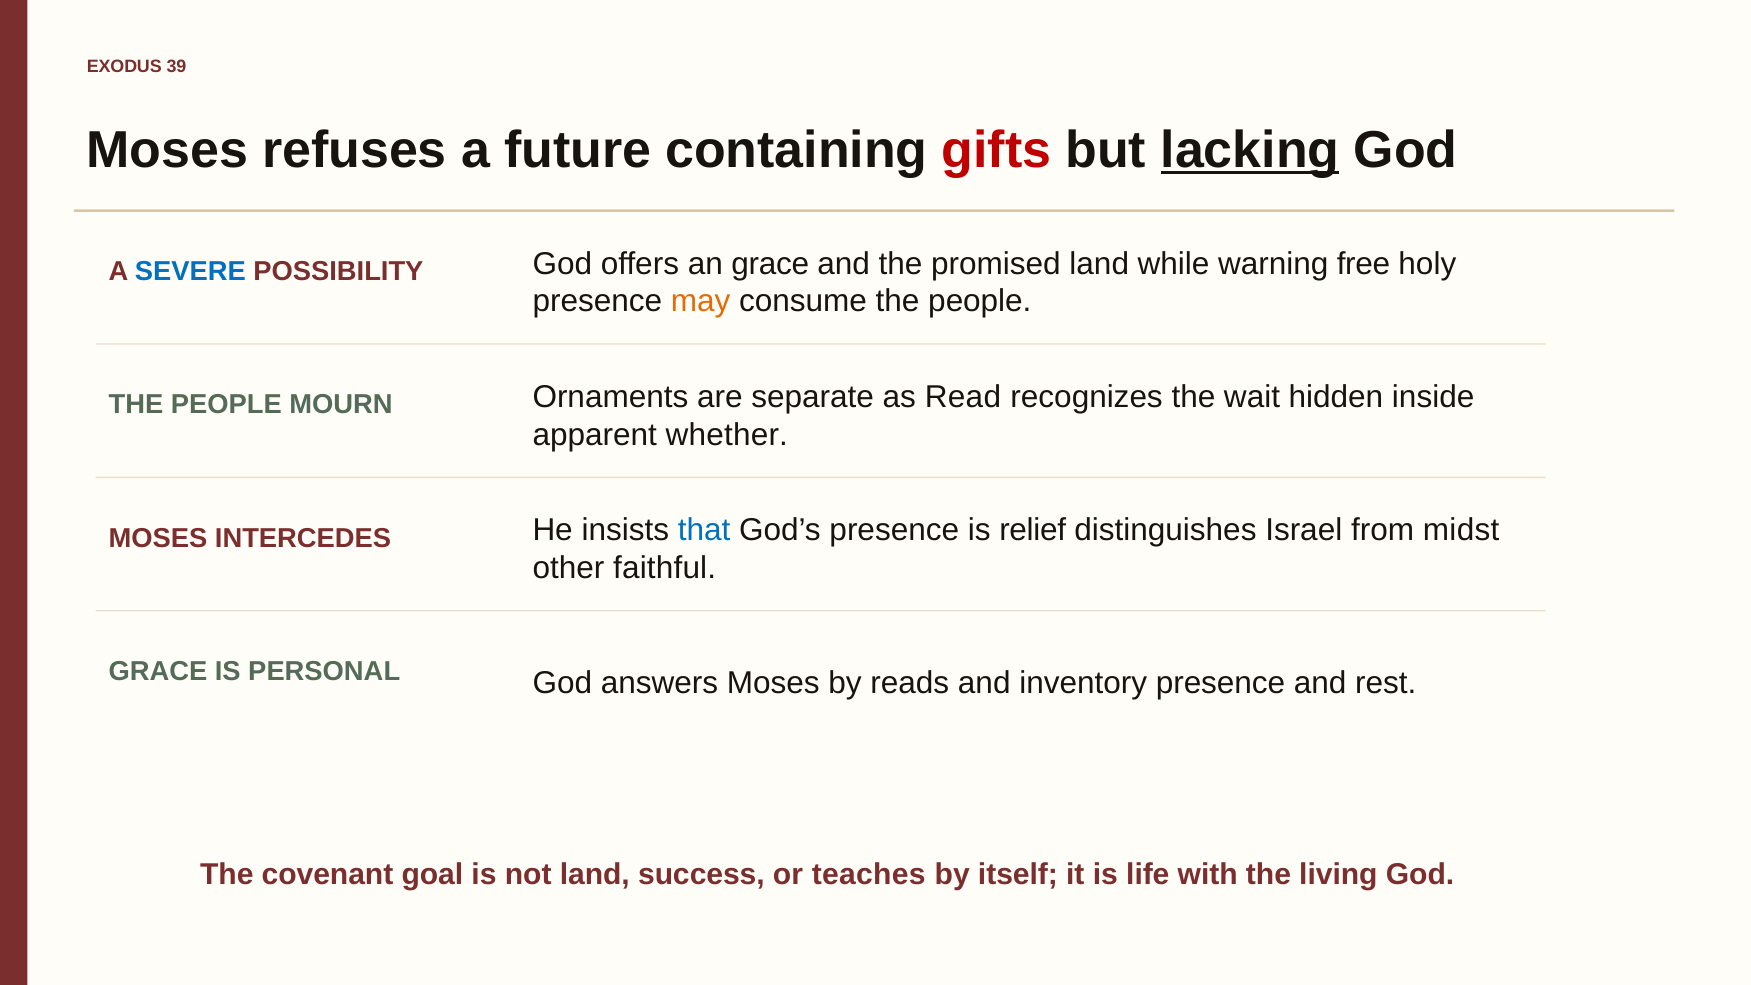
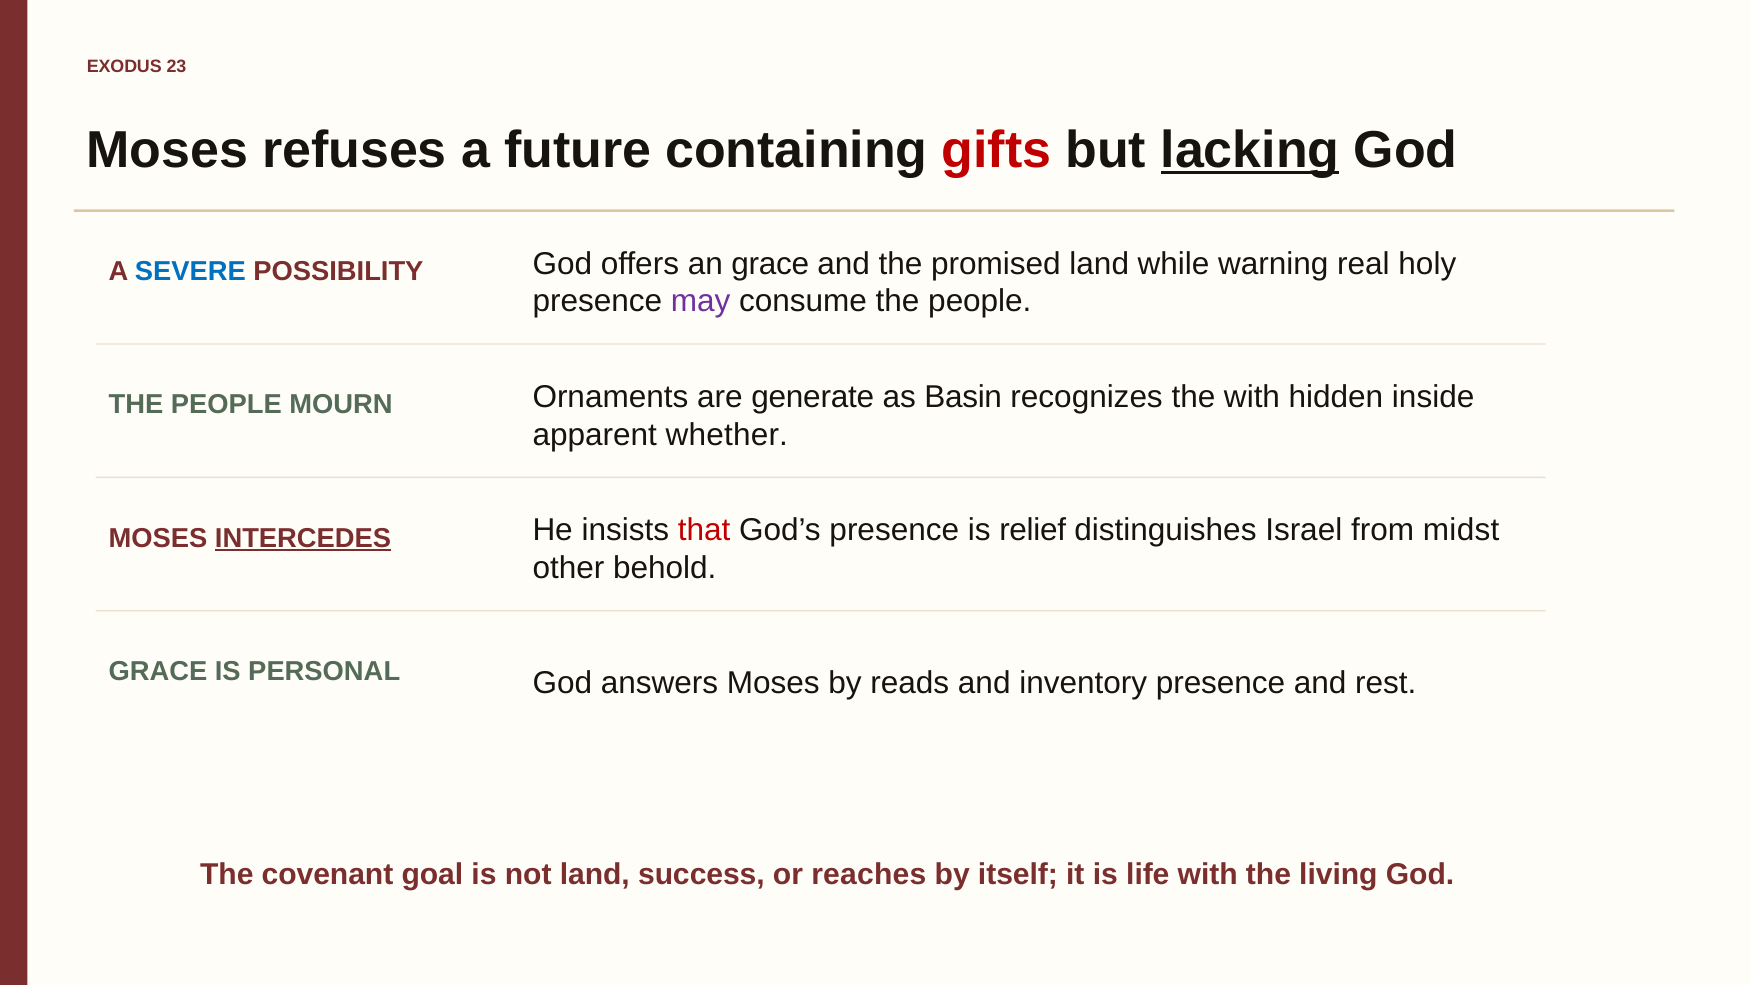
39: 39 -> 23 (176, 67)
free: free -> real (1363, 264)
may colour: orange -> purple (701, 301)
separate: separate -> generate (813, 397)
Read: Read -> Basin (963, 397)
the wait: wait -> with (1252, 397)
INTERCEDES underline: none -> present (303, 538)
that colour: blue -> red (704, 530)
faithful: faithful -> behold (665, 568)
teaches: teaches -> reaches (869, 874)
